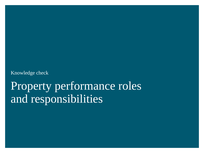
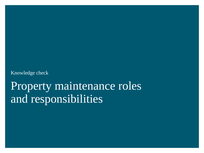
performance: performance -> maintenance (85, 86)
